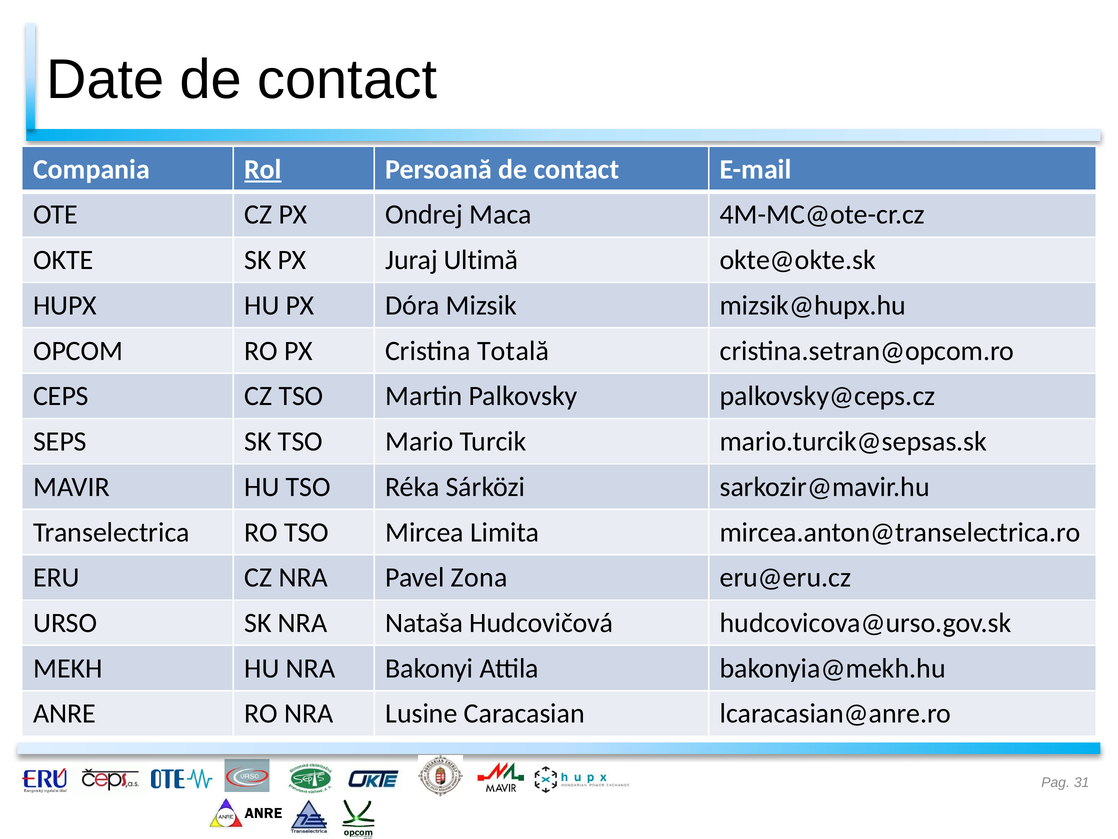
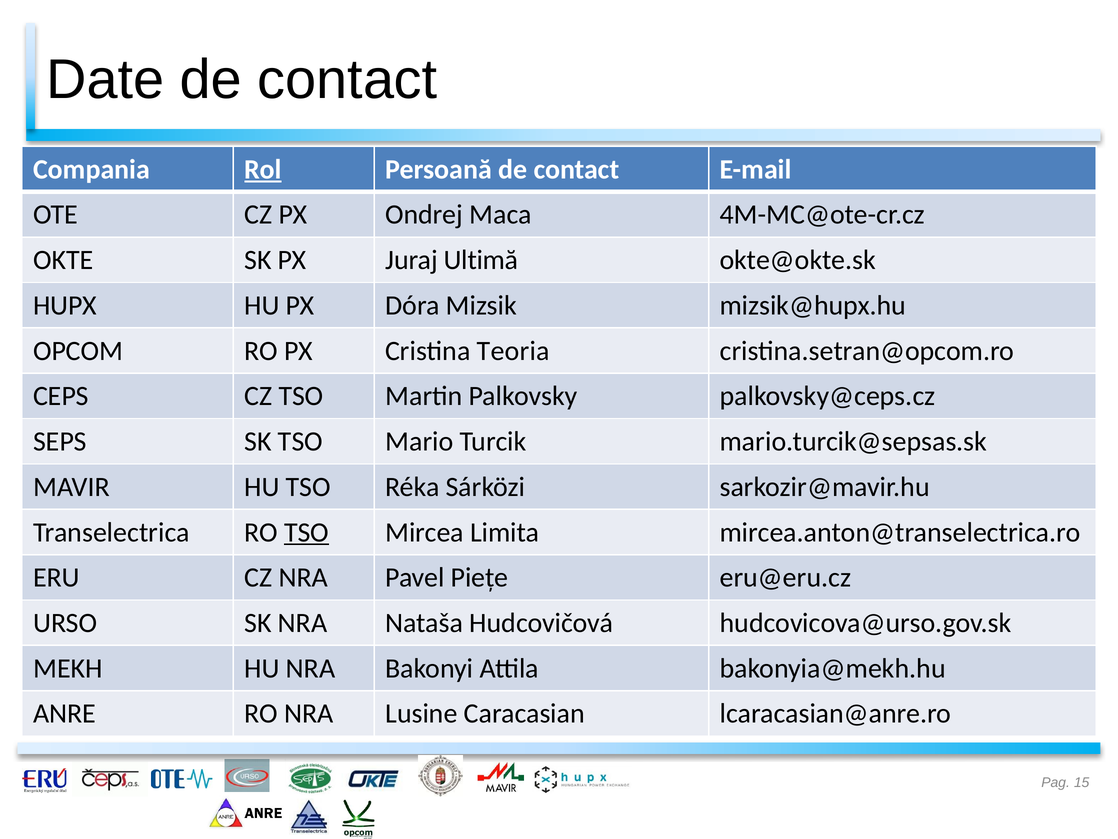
Totală: Totală -> Teoria (513, 351)
TSO underline: none -> present (306, 532)
Zona: Zona -> Piețe (480, 577)
31: 31 -> 15 (1082, 782)
